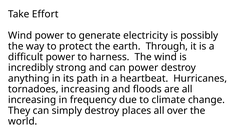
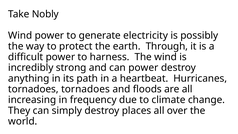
Effort: Effort -> Nobly (45, 14)
tornadoes increasing: increasing -> tornadoes (86, 89)
